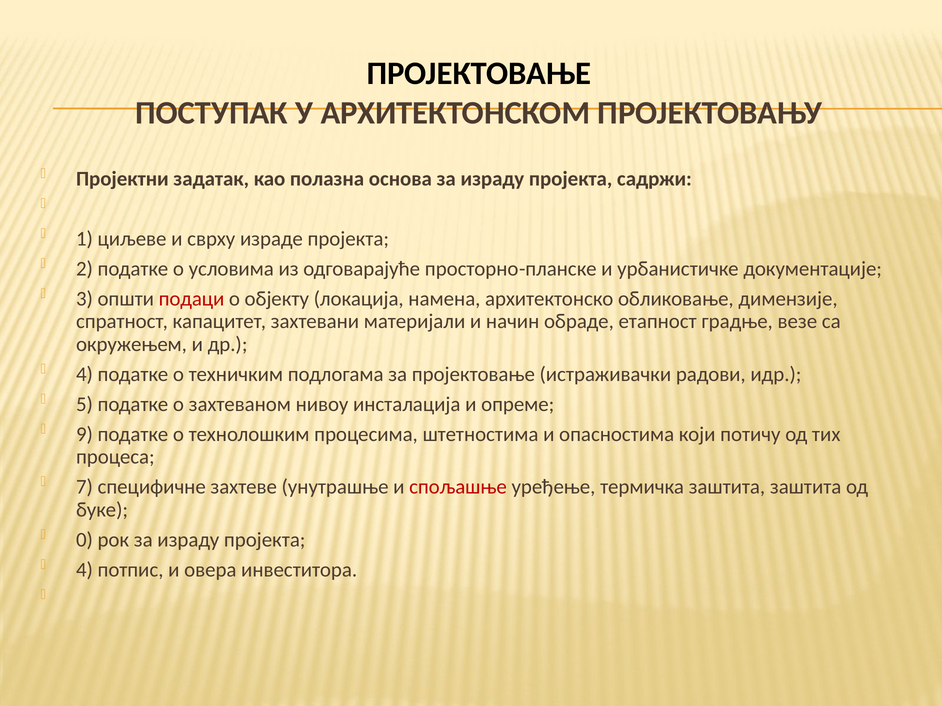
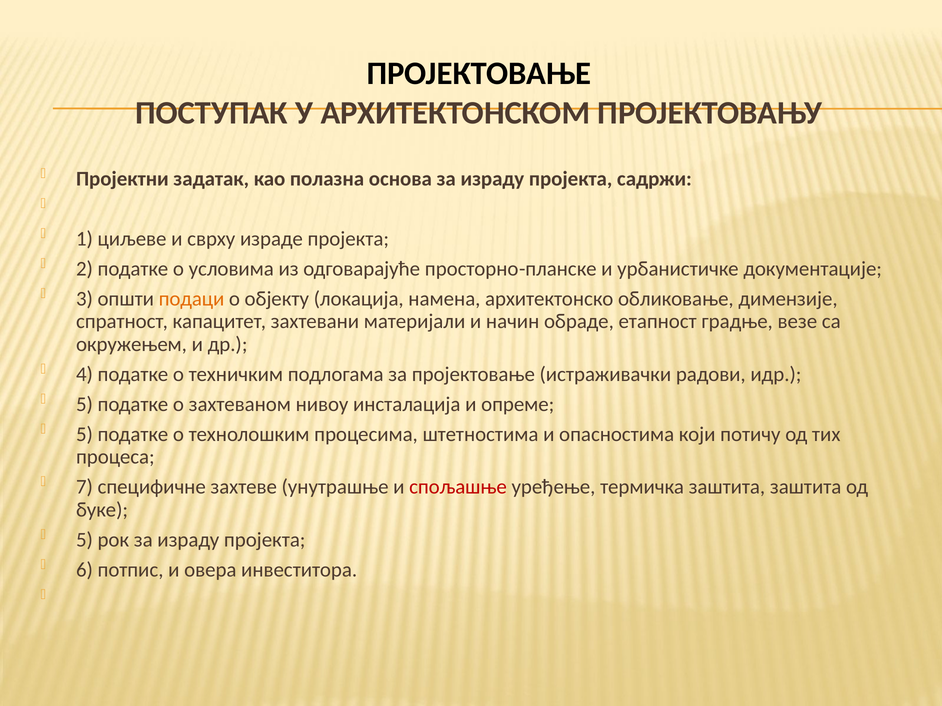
подаци colour: red -> orange (191, 299)
9: 9 -> 5 (84, 435)
0: 0 -> 5 (84, 540)
4: 4 -> 6 (84, 570)
